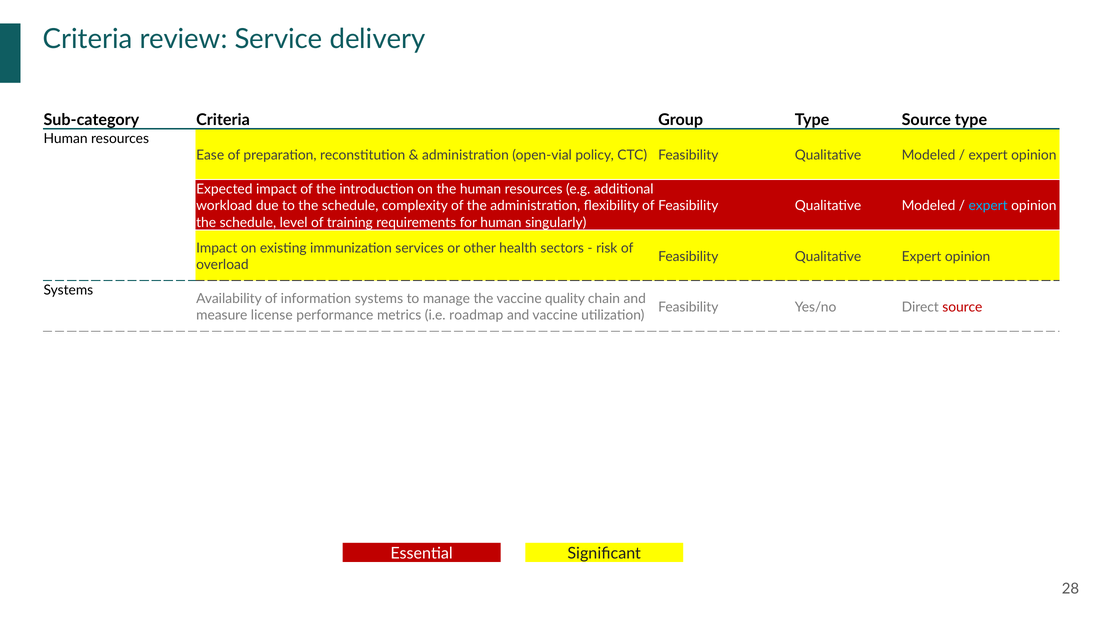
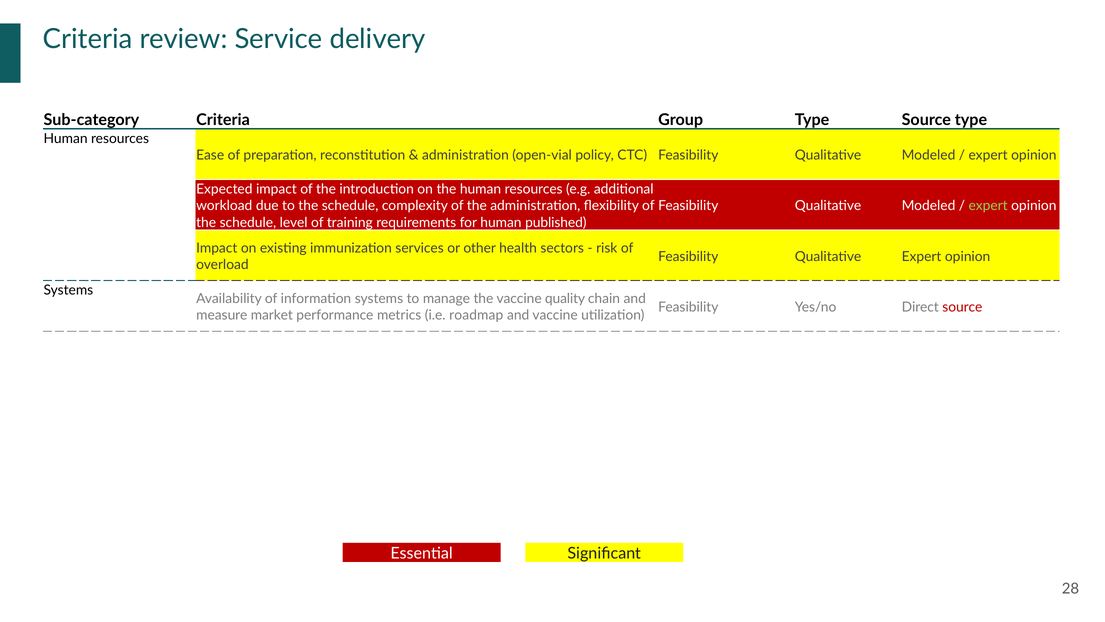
expert colour: light blue -> light green (988, 206)
singularly: singularly -> published (556, 222)
license: license -> market (272, 315)
